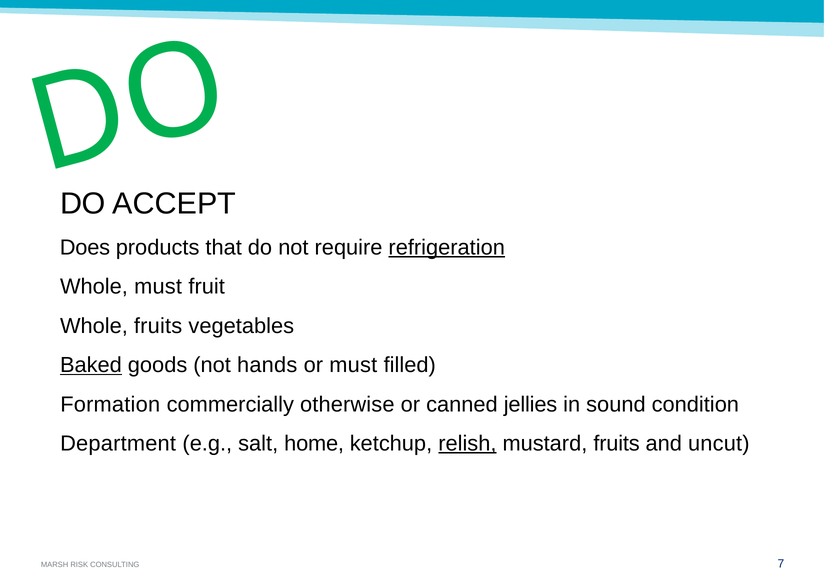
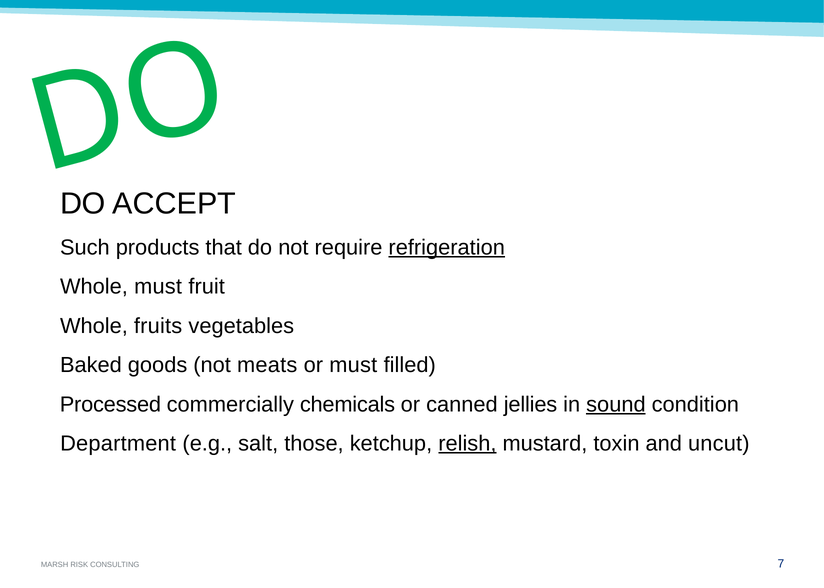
Does: Does -> Such (85, 248)
Baked underline: present -> none (91, 365)
hands: hands -> meats (267, 365)
Formation: Formation -> Processed (110, 405)
otherwise: otherwise -> chemicals (347, 405)
sound underline: none -> present (616, 405)
home: home -> those (314, 444)
mustard fruits: fruits -> toxin (616, 444)
